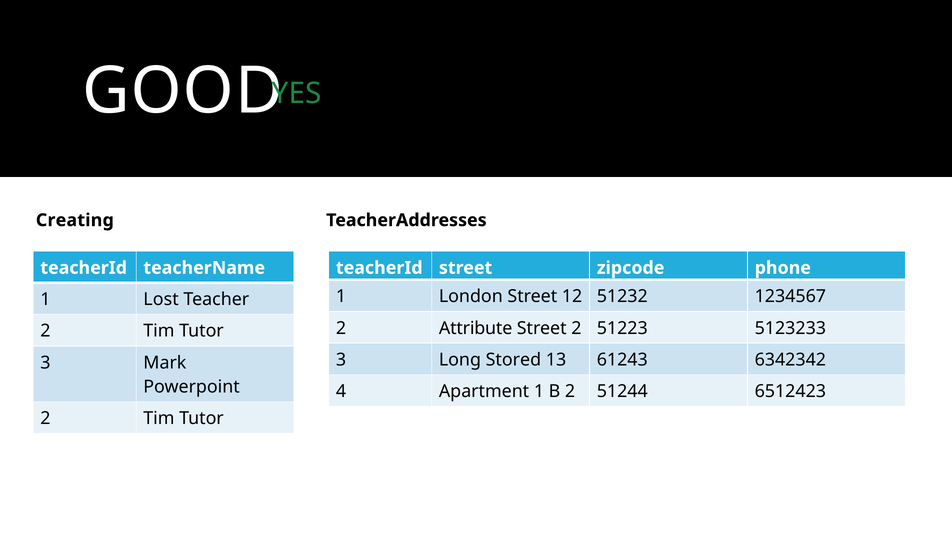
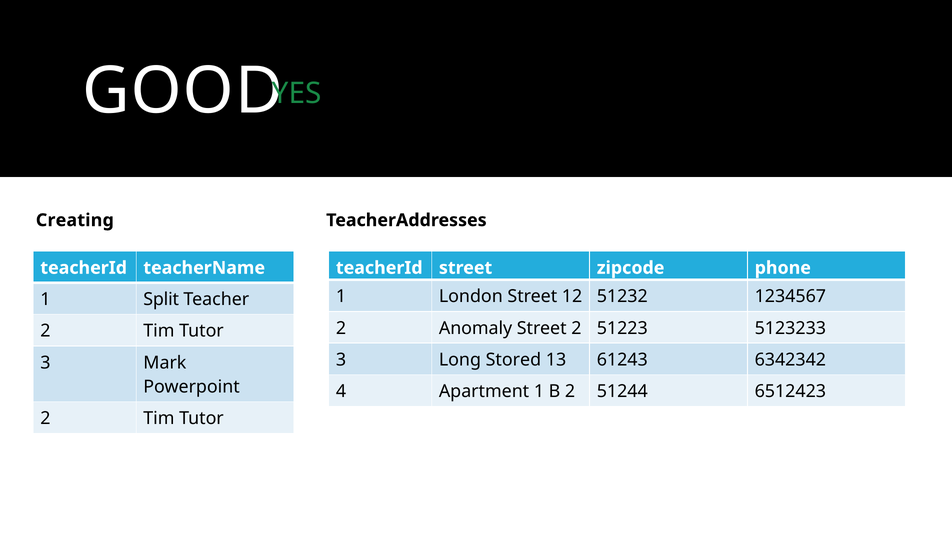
Lost: Lost -> Split (161, 299)
Attribute: Attribute -> Anomaly (476, 328)
